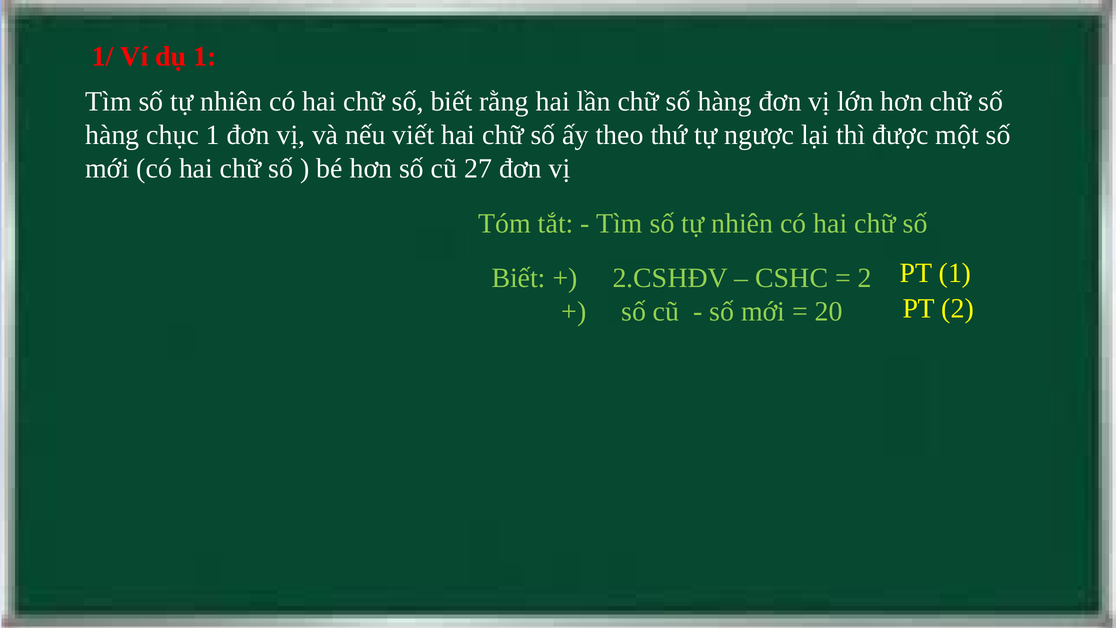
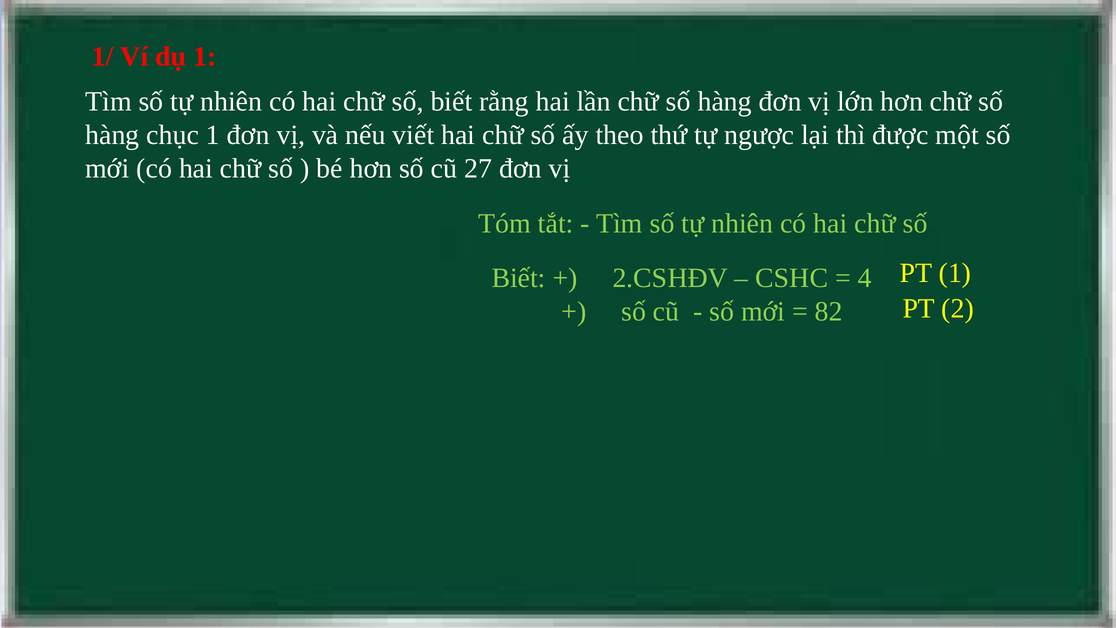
2: 2 -> 4 (865, 278)
20: 20 -> 82 (829, 311)
